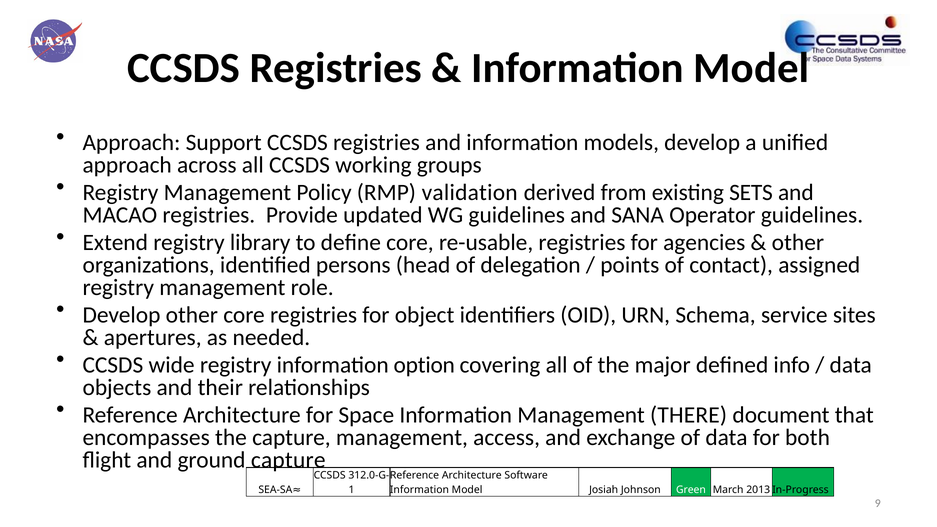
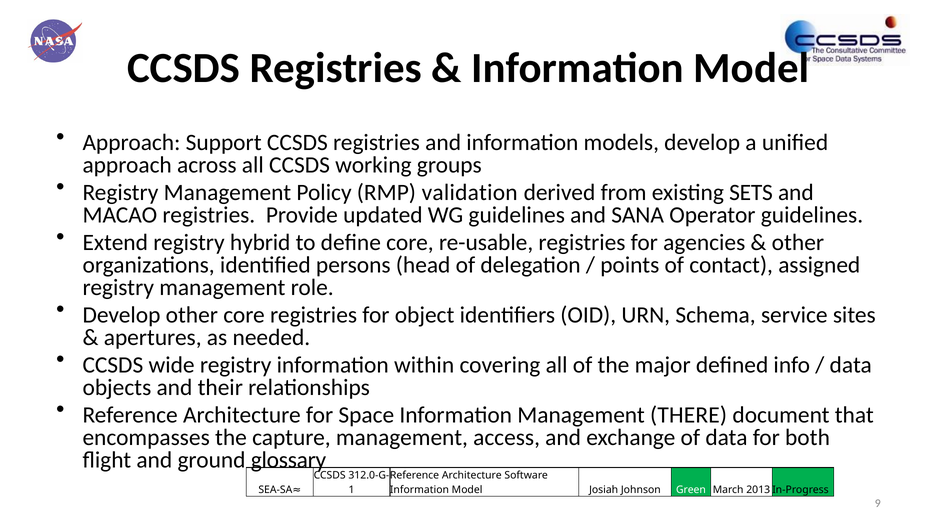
library: library -> hybrid (260, 242)
option: option -> within (424, 365)
ground capture: capture -> glossary (288, 460)
